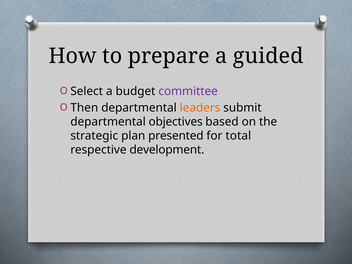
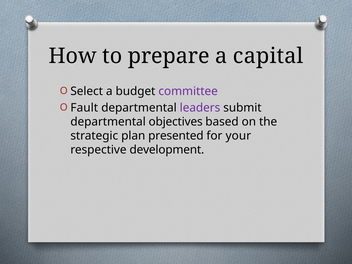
guided: guided -> capital (268, 56)
Then: Then -> Fault (84, 108)
leaders colour: orange -> purple (200, 108)
total: total -> your (238, 136)
